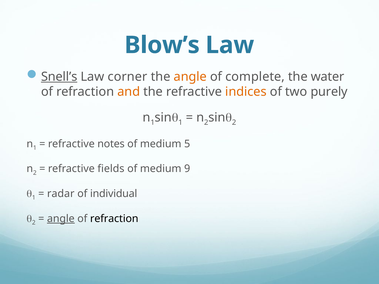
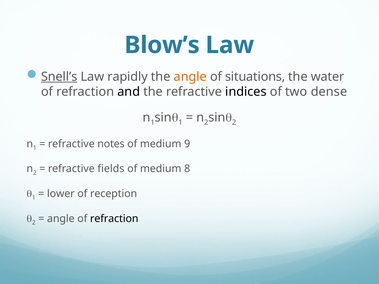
corner: corner -> rapidly (128, 77)
complete: complete -> situations (255, 77)
and colour: orange -> black (129, 92)
indices colour: orange -> black (246, 92)
purely: purely -> dense (329, 92)
5: 5 -> 9 (187, 144)
9: 9 -> 8 (187, 169)
radar: radar -> lower (61, 194)
individual: individual -> reception (114, 194)
angle underline: present -> none (61, 219)
